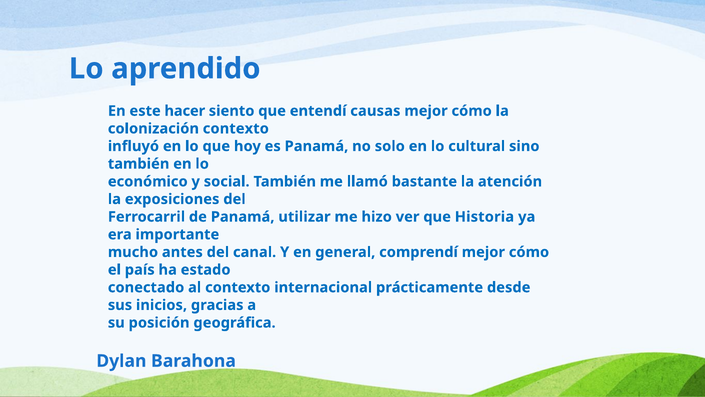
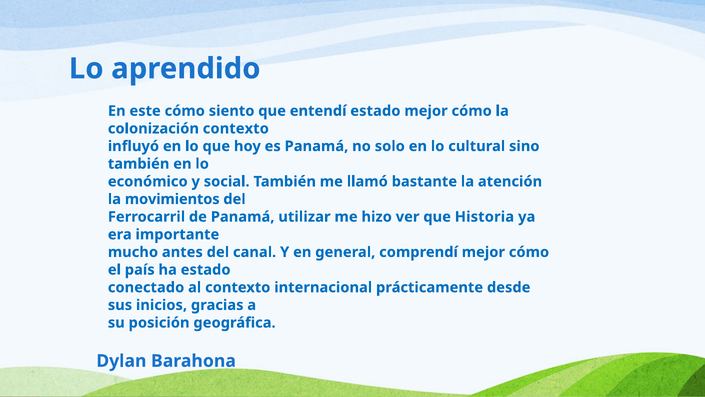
este hacer: hacer -> cómo (185, 111)
entendí causas: causas -> estado (375, 111)
exposiciones: exposiciones -> movimientos (172, 199)
